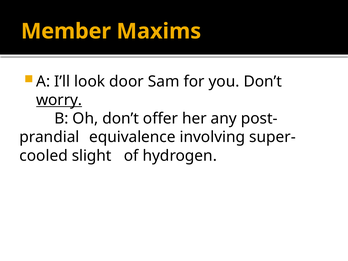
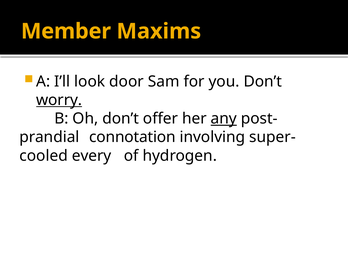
any underline: none -> present (224, 119)
equivalence: equivalence -> connotation (132, 137)
slight: slight -> every (92, 156)
